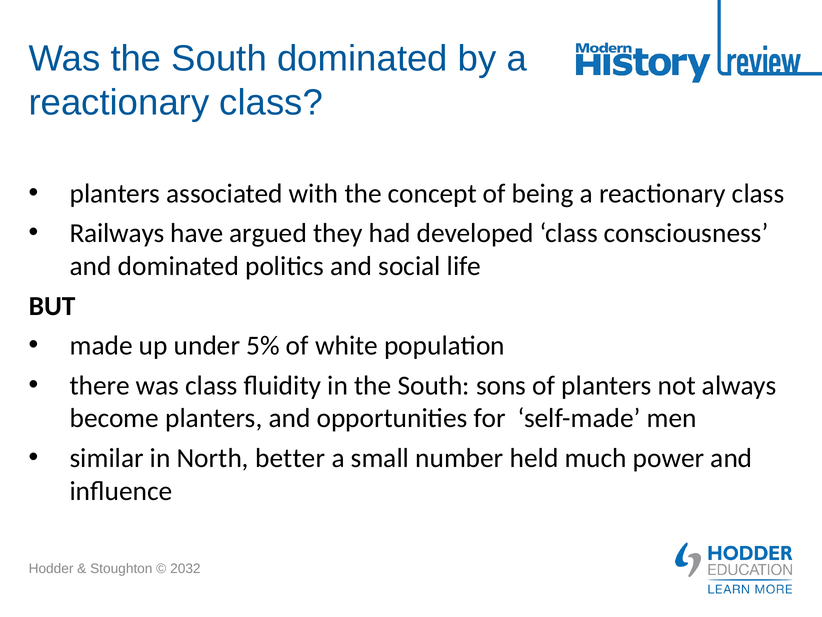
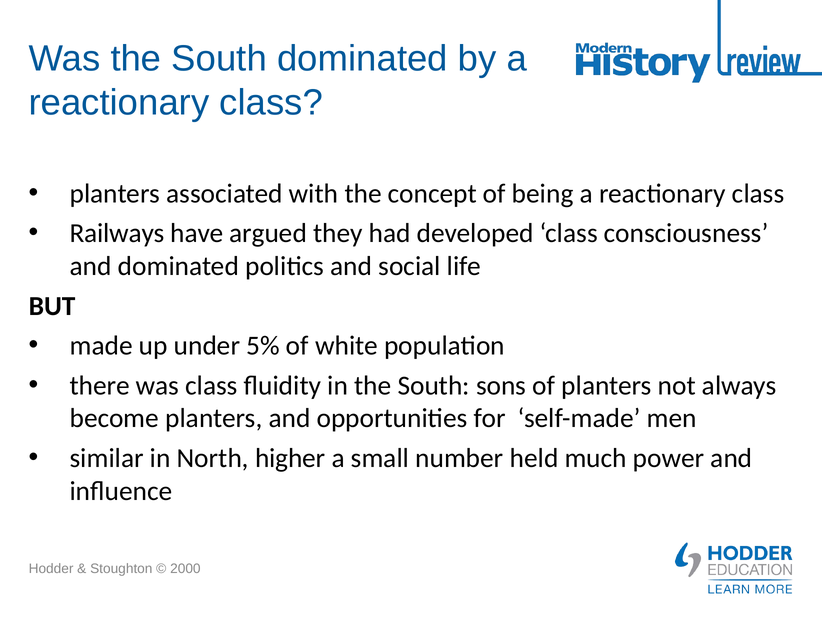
better: better -> higher (290, 458)
2032: 2032 -> 2000 (185, 568)
